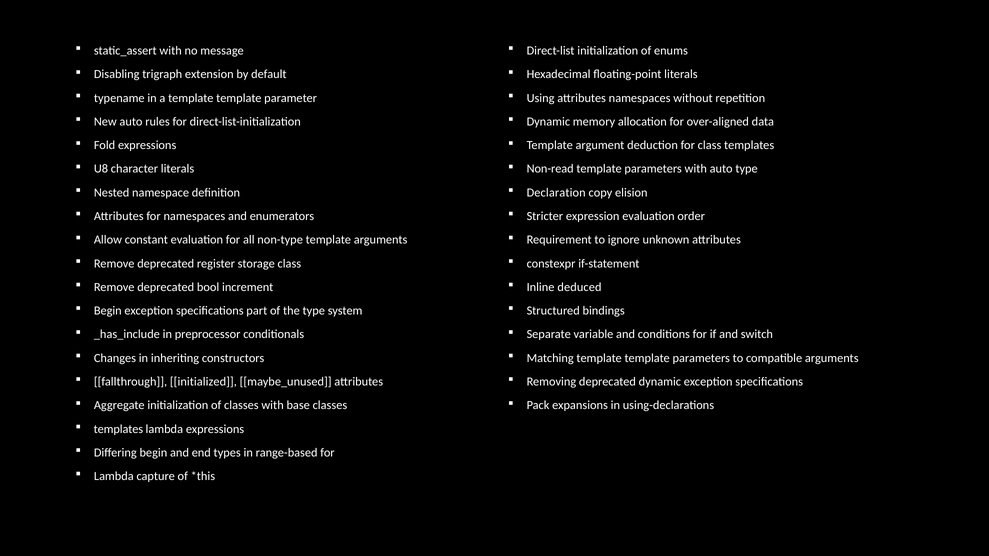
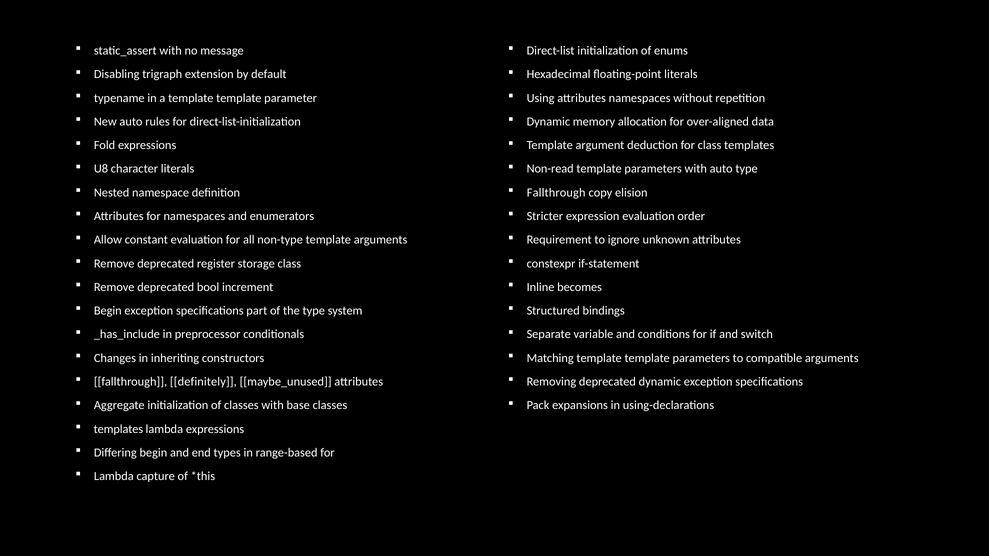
Declaration: Declaration -> Fallthrough (556, 193)
deduced: deduced -> becomes (580, 287)
initialized: initialized -> definitely (203, 382)
